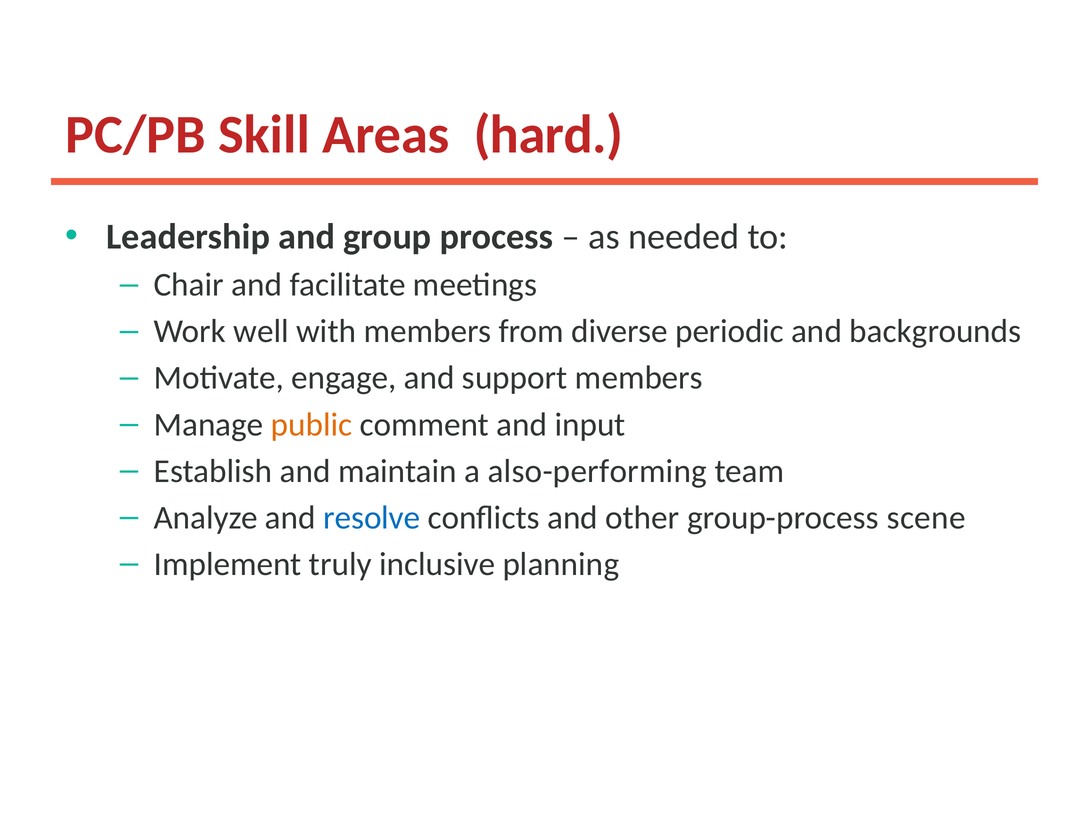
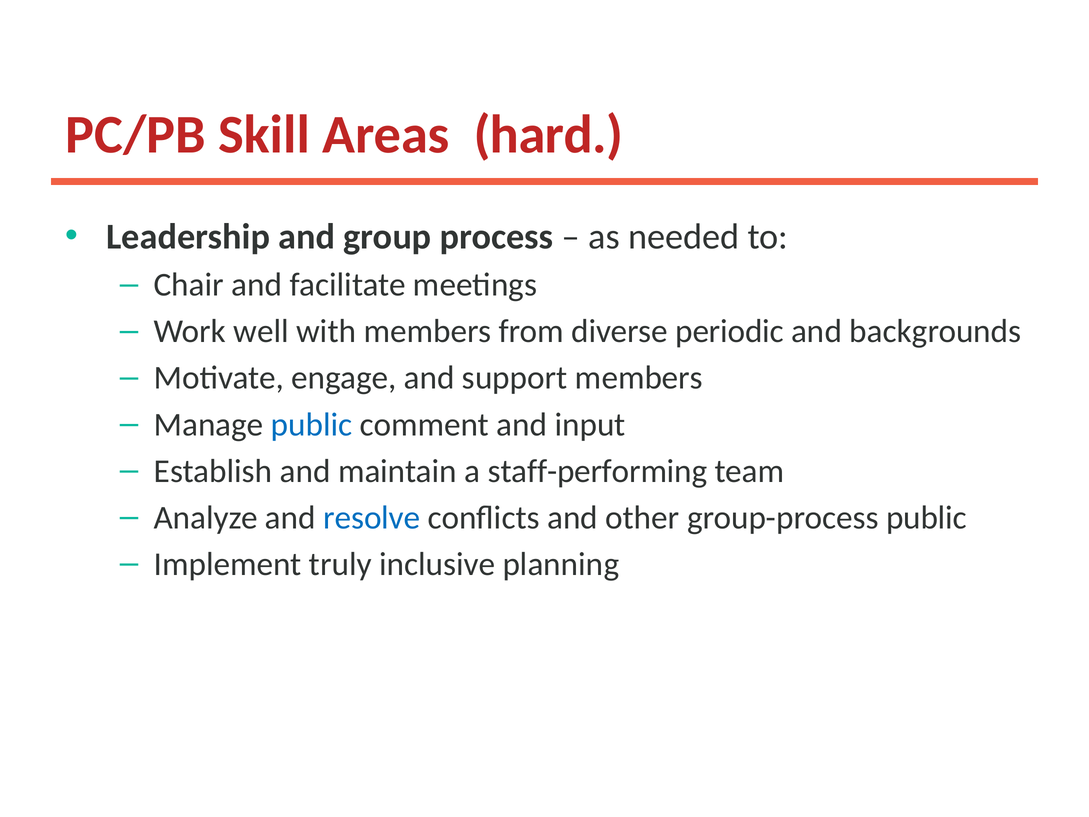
public colour: orange -> blue (311, 424)
also-performing: also-performing -> staff-performing (597, 471)
group-process scene: scene -> public (926, 518)
